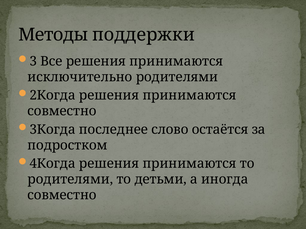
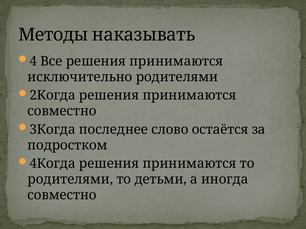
поддержки: поддержки -> наказывать (144, 35)
3: 3 -> 4 (33, 61)
